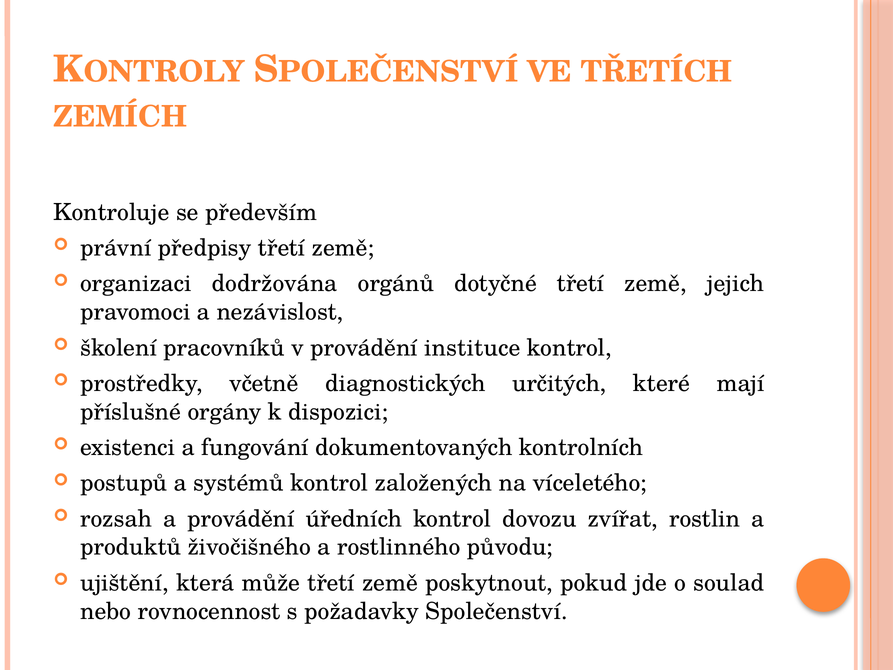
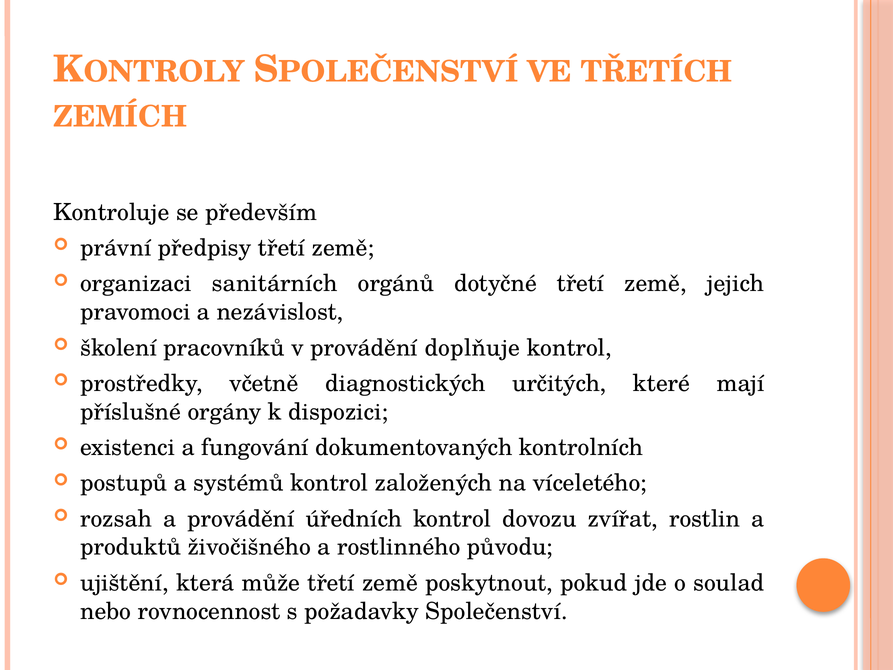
dodržována: dodržována -> sanitárních (275, 284)
instituce: instituce -> doplňuje (472, 348)
